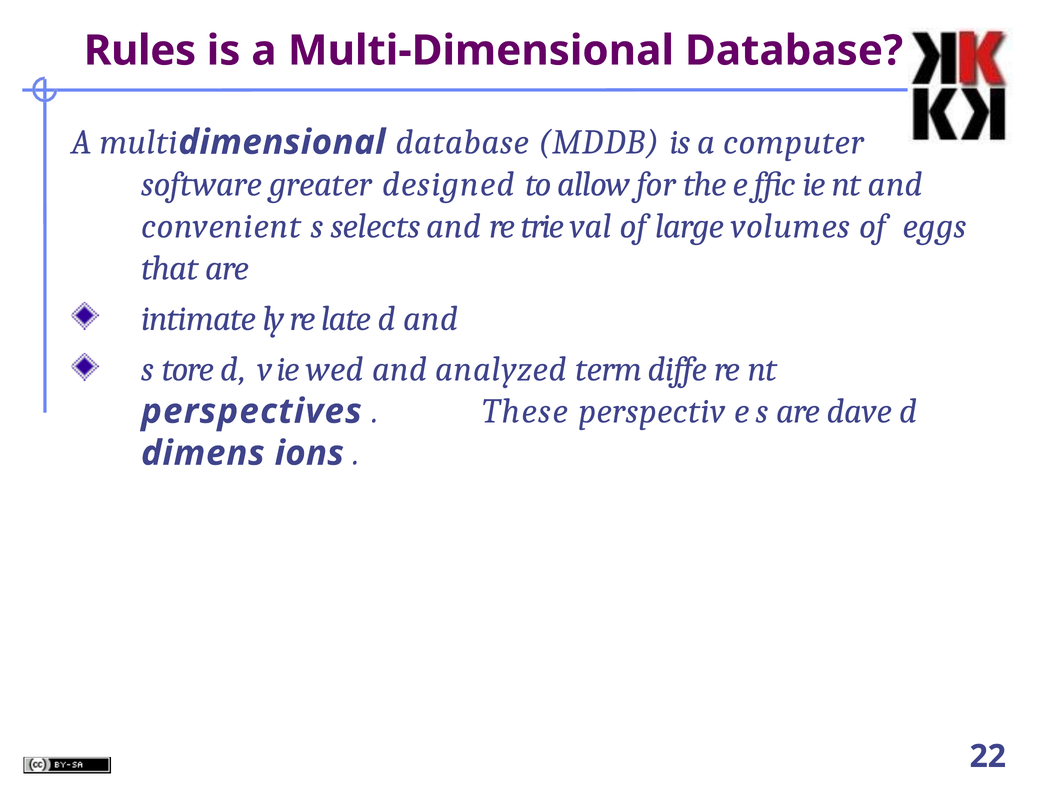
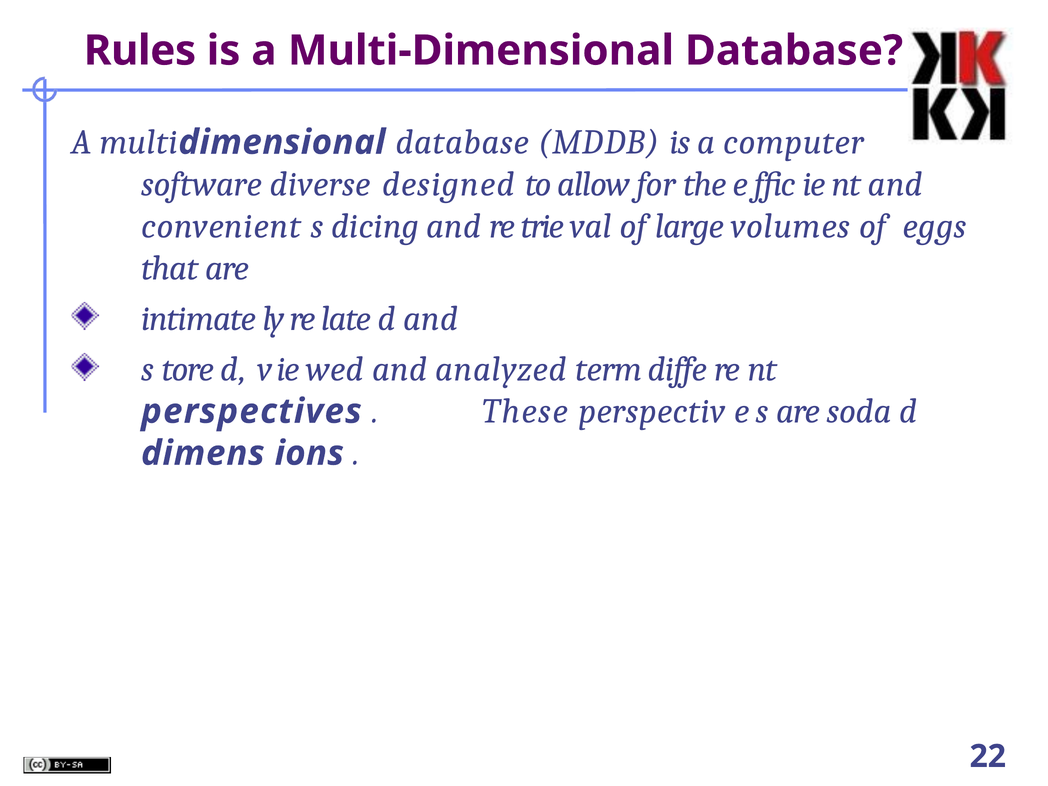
greater: greater -> diverse (320, 184)
selects: selects -> dicing (375, 226)
dave: dave -> soda (859, 411)
